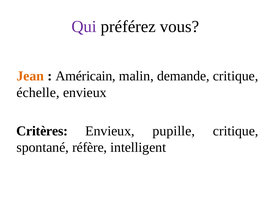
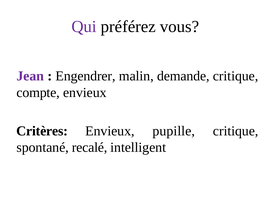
Jean colour: orange -> purple (30, 76)
Américain: Américain -> Engendrer (86, 76)
échelle: échelle -> compte (38, 93)
réfère: réfère -> recalé (90, 148)
